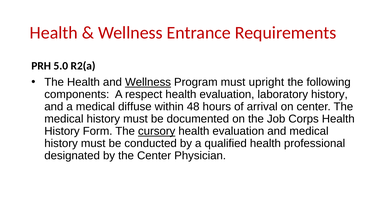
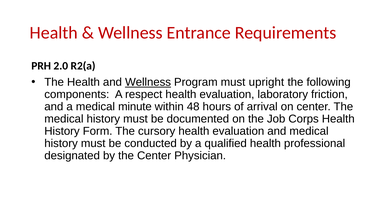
5.0: 5.0 -> 2.0 (61, 66)
laboratory history: history -> friction (329, 95)
diffuse: diffuse -> minute (135, 107)
cursory underline: present -> none (157, 131)
